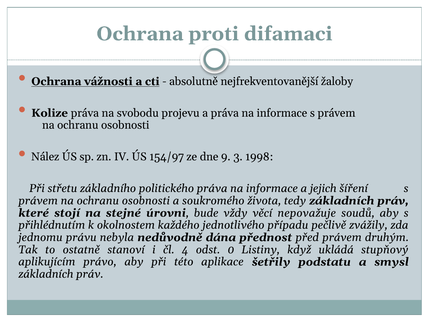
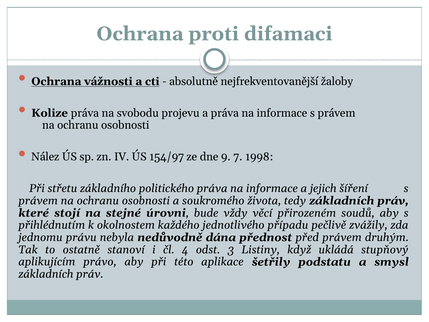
3: 3 -> 7 (238, 157)
nepovažuje: nepovažuje -> přirozeném (307, 213)
0: 0 -> 3 (231, 249)
